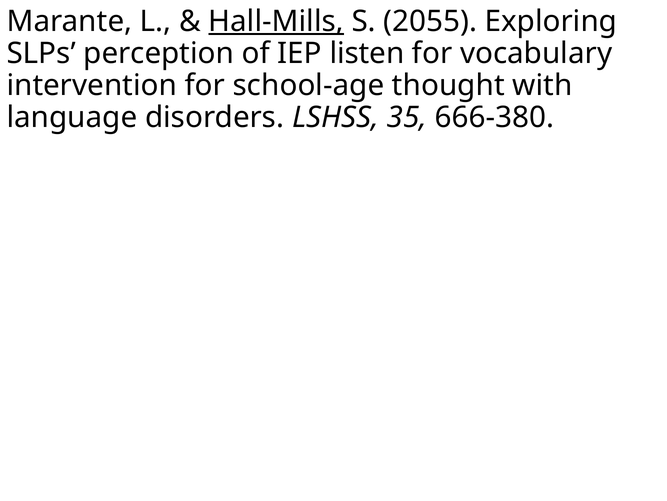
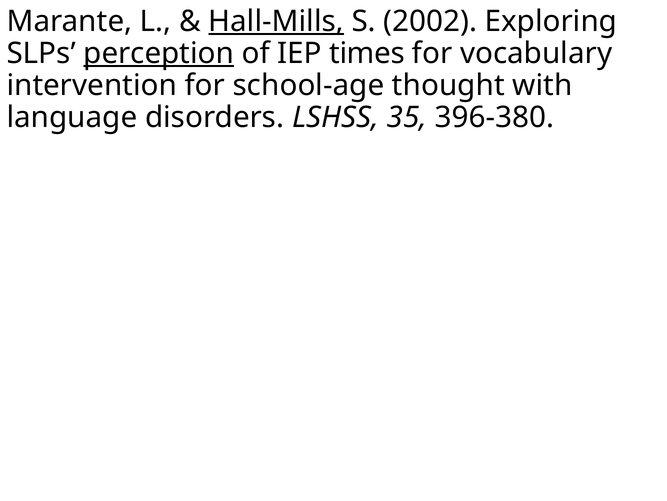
2055: 2055 -> 2002 (430, 21)
perception underline: none -> present (159, 53)
listen: listen -> times (367, 53)
666-380: 666-380 -> 396-380 (494, 117)
